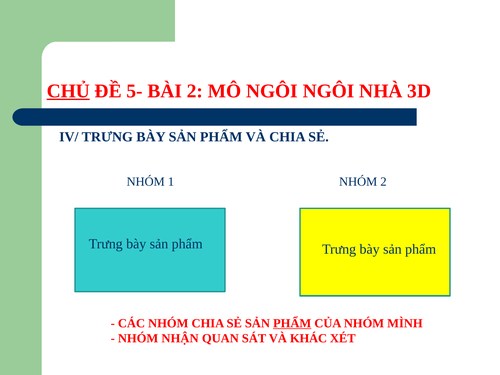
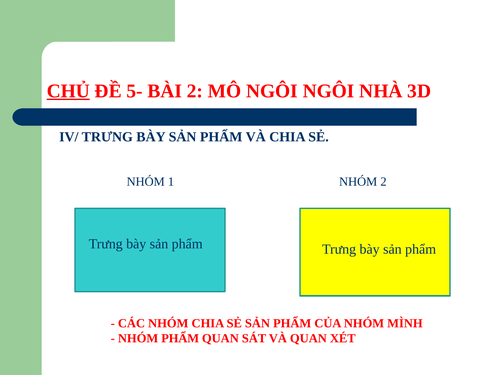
PHẨM underline: present -> none (292, 323)
NHÓM NHẬN: NHẬN -> PHẨM (180, 338)
VÀ KHÁC: KHÁC -> QUAN (308, 338)
